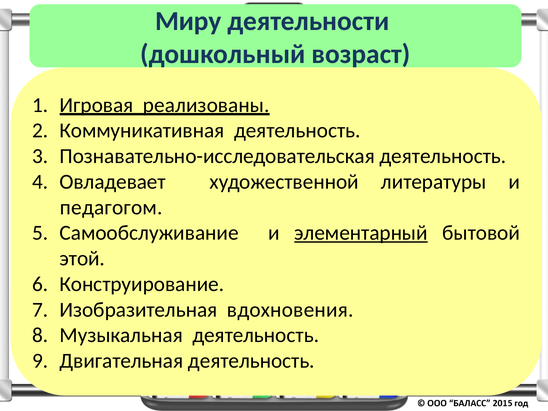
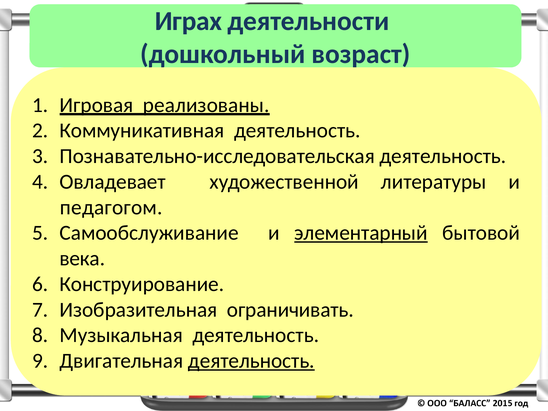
Миру: Миру -> Играх (188, 21)
этой: этой -> века (82, 259)
вдохновения: вдохновения -> ограничивать (290, 310)
деятельность underline: none -> present (251, 361)
